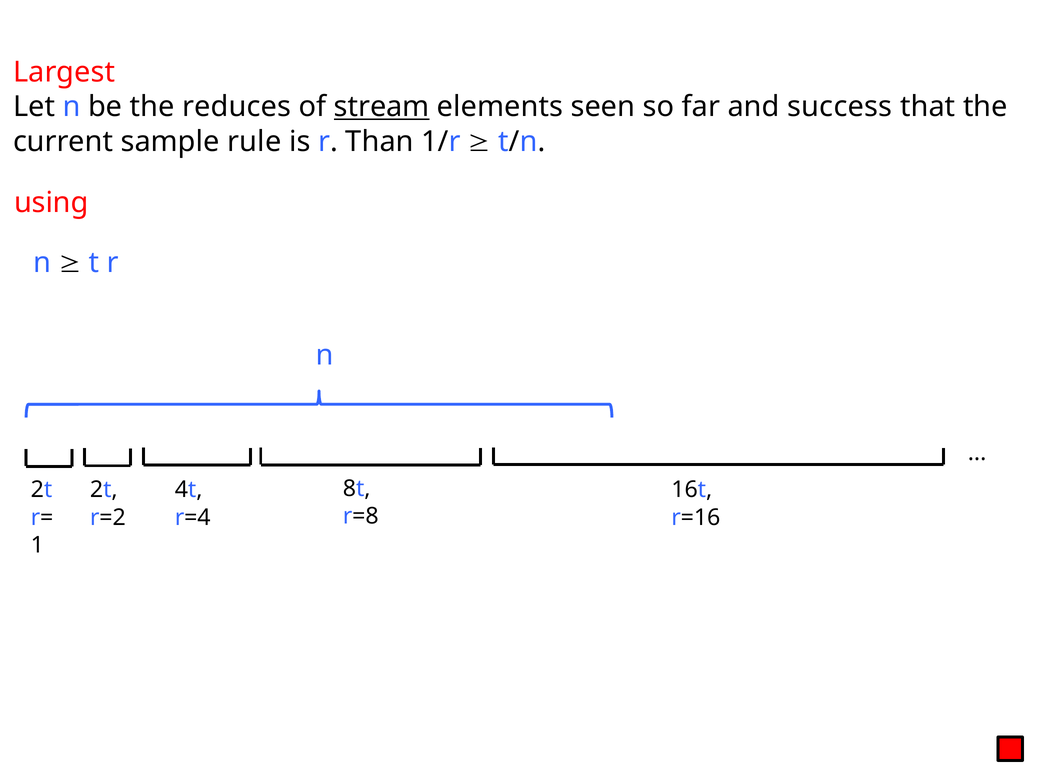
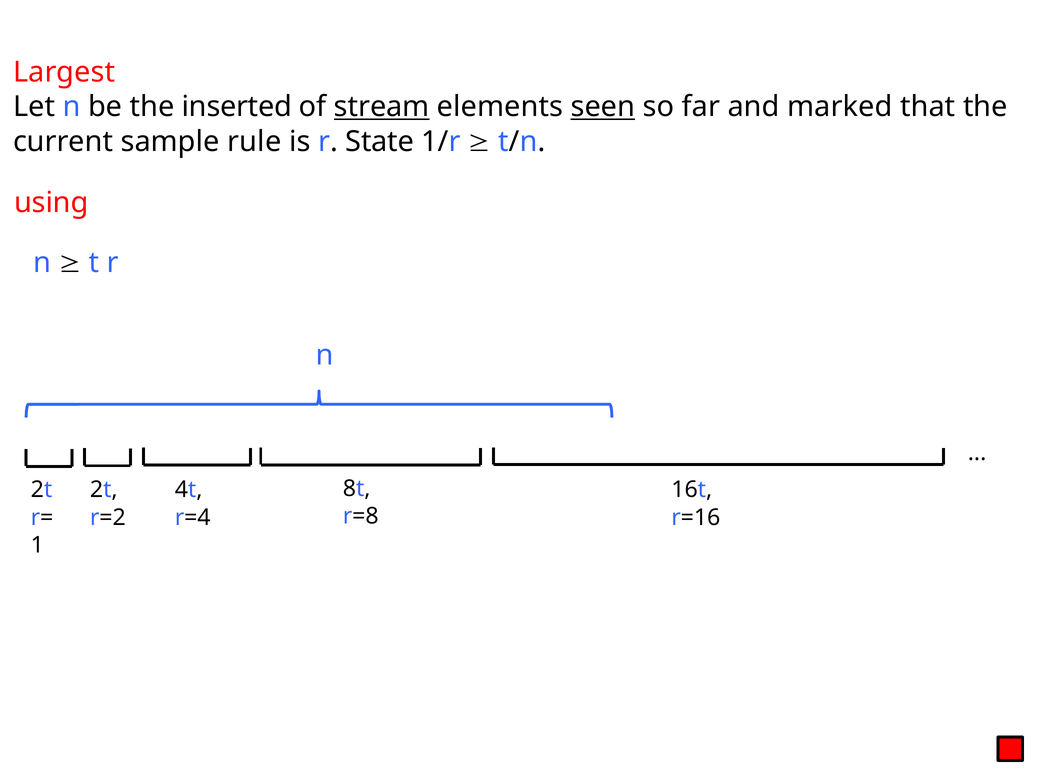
reduces: reduces -> inserted (237, 107)
seen underline: none -> present (603, 107)
success: success -> marked (840, 107)
Than: Than -> State (380, 142)
